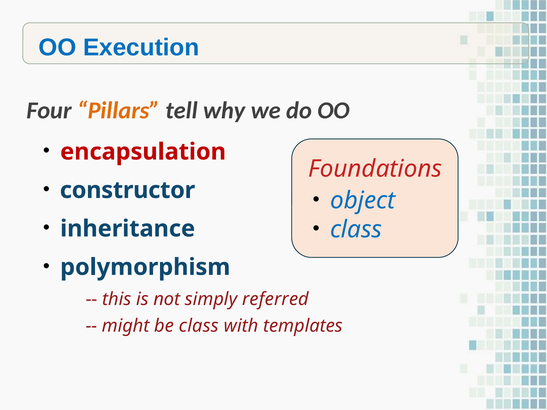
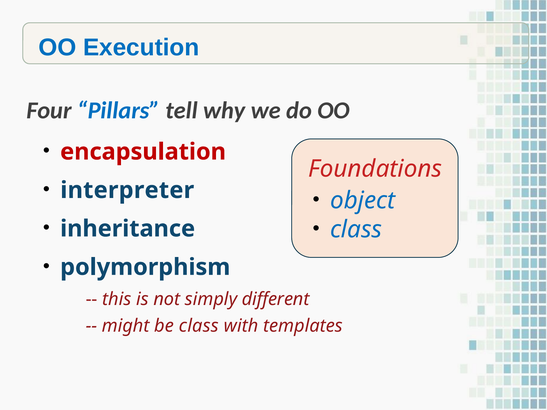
Pillars colour: orange -> blue (119, 111)
constructor: constructor -> interpreter (127, 190)
referred: referred -> different (276, 299)
